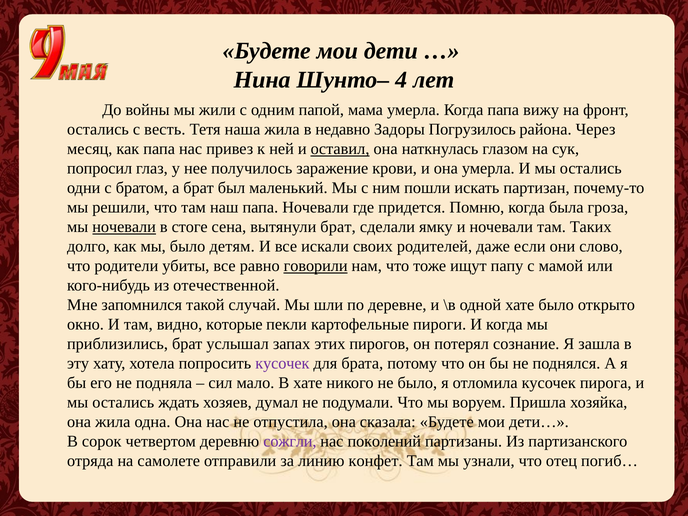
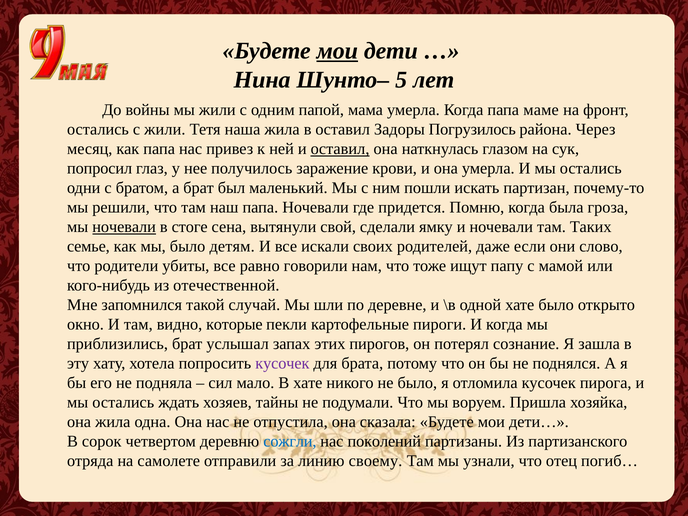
мои underline: none -> present (337, 51)
4: 4 -> 5 (401, 80)
вижу: вижу -> маме (541, 110)
с весть: весть -> жили (165, 129)
в недавно: недавно -> оставил (343, 129)
вытянули брат: брат -> свой (338, 227)
долго: долго -> семье (88, 246)
говорили underline: present -> none (316, 266)
думал: думал -> тайны (277, 402)
сожгли colour: purple -> blue (290, 441)
конфет: конфет -> своему (376, 461)
